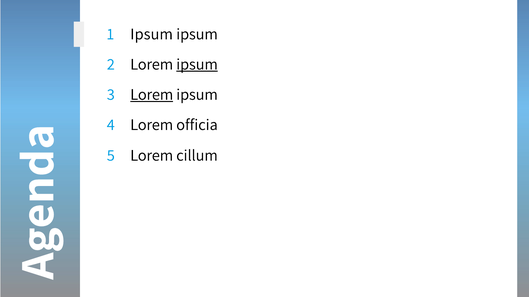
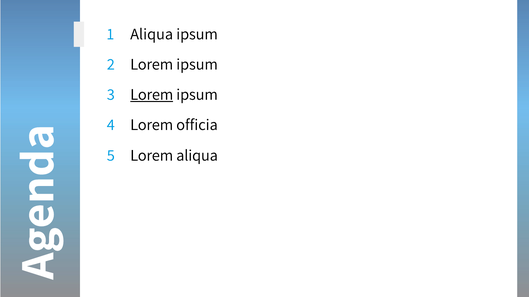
1 Ipsum: Ipsum -> Aliqua (152, 34)
ipsum underline: present -> none (197, 64)
Lorem cillum: cillum -> aliqua (197, 156)
